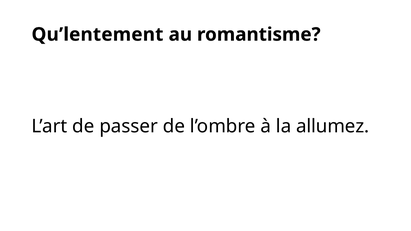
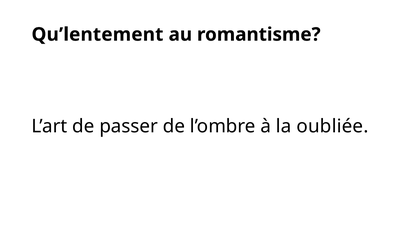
allumez: allumez -> oubliée (332, 126)
